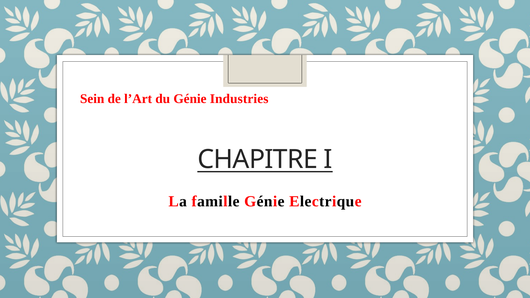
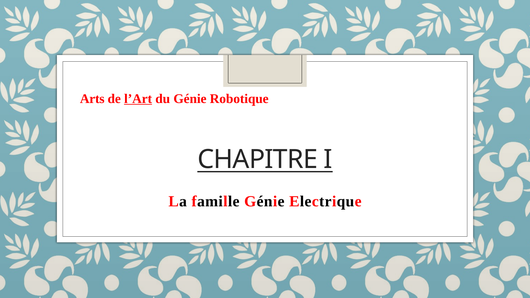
Sein: Sein -> Arts (92, 99)
l’Art underline: none -> present (138, 99)
Industries: Industries -> Robotique (239, 99)
